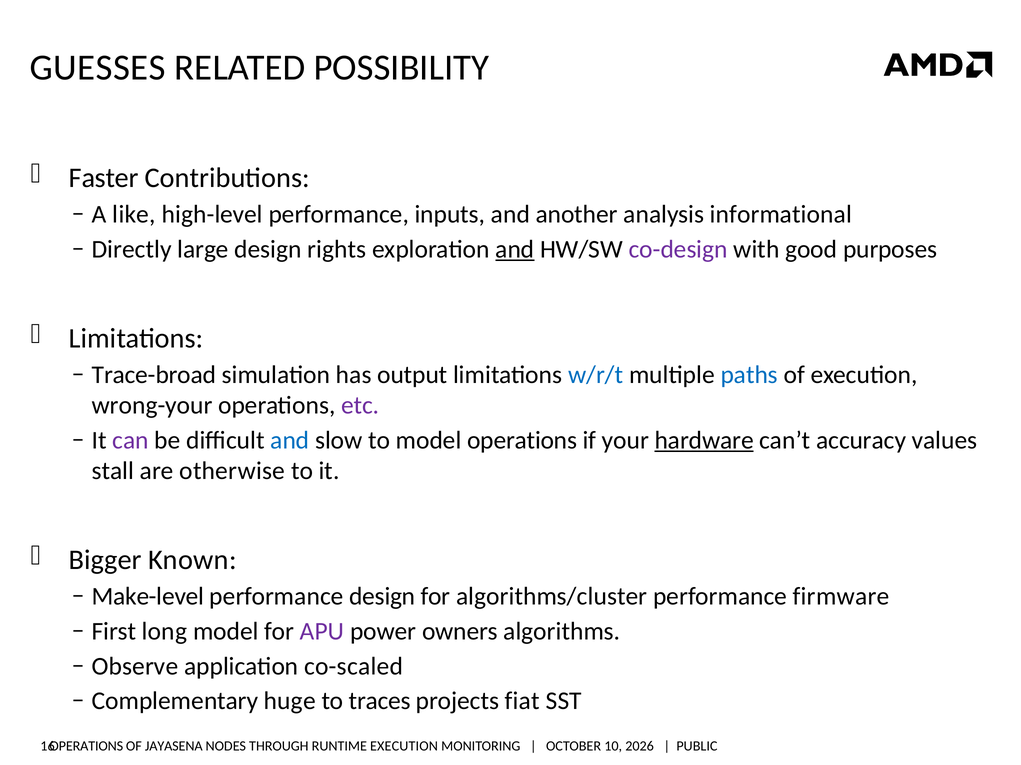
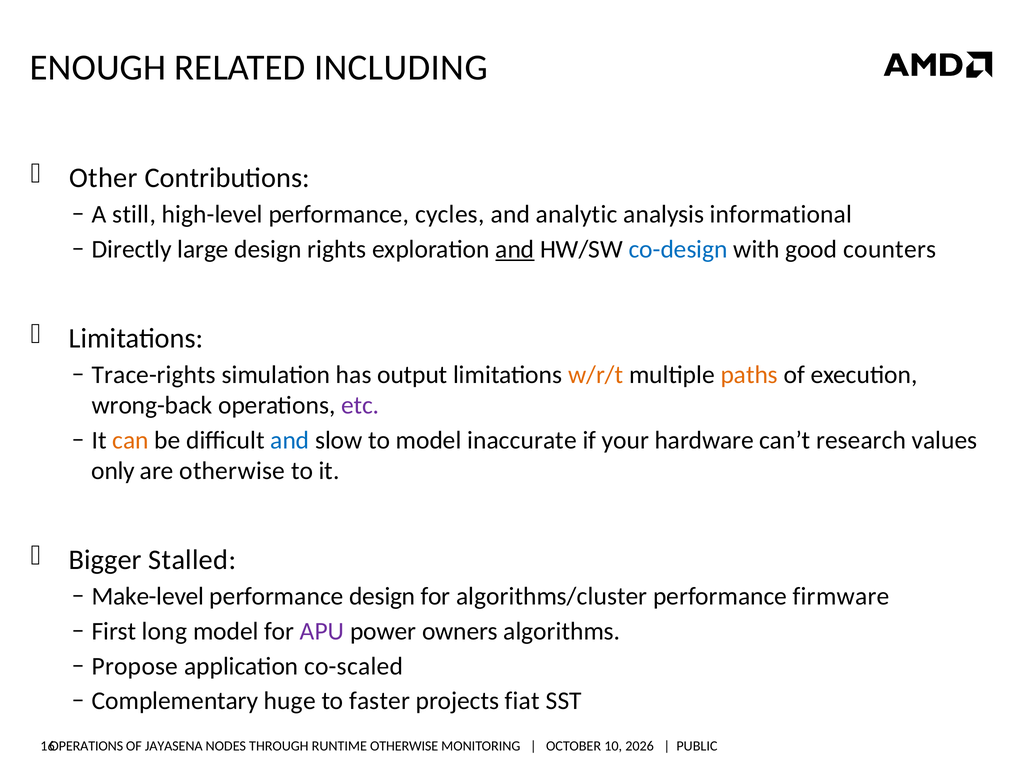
GUESSES: GUESSES -> ENOUGH (98, 68)
POSSIBILITY: POSSIBILITY -> INCLUDING (401, 68)
Faster: Faster -> Other (104, 178)
like: like -> still (134, 215)
inputs: inputs -> cycles (450, 215)
another: another -> analytic (577, 215)
co-design colour: purple -> blue (678, 250)
purposes: purposes -> counters (890, 250)
Trace-broad: Trace-broad -> Trace-rights (154, 375)
w/r/t colour: blue -> orange (596, 375)
paths colour: blue -> orange (749, 375)
wrong-your: wrong-your -> wrong-back (152, 406)
can colour: purple -> orange (130, 441)
model operations: operations -> inaccurate (522, 441)
hardware underline: present -> none (704, 441)
accuracy: accuracy -> research (861, 441)
stall: stall -> only (113, 471)
Known: Known -> Stalled (192, 561)
Observe: Observe -> Propose (135, 667)
traces: traces -> faster (380, 702)
EXECUTION: EXECUTION -> OTHERWISE (404, 747)
